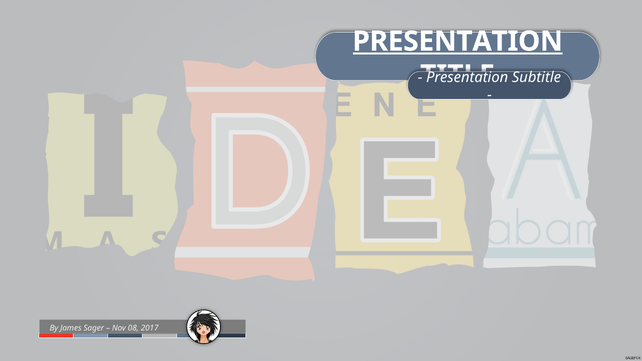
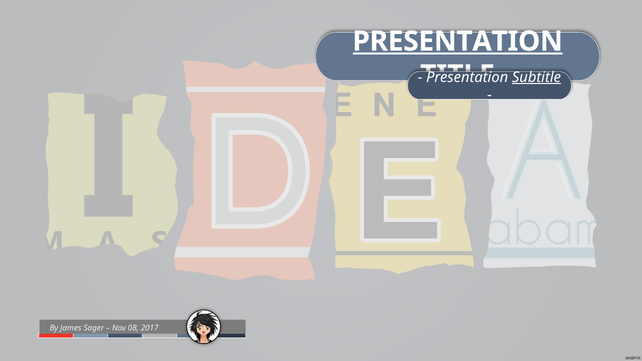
Subtitle underline: none -> present (536, 77)
